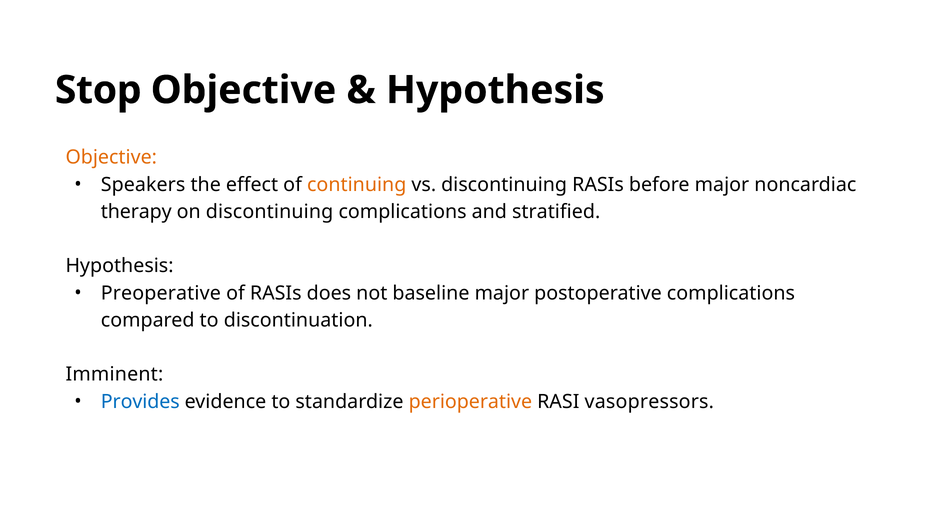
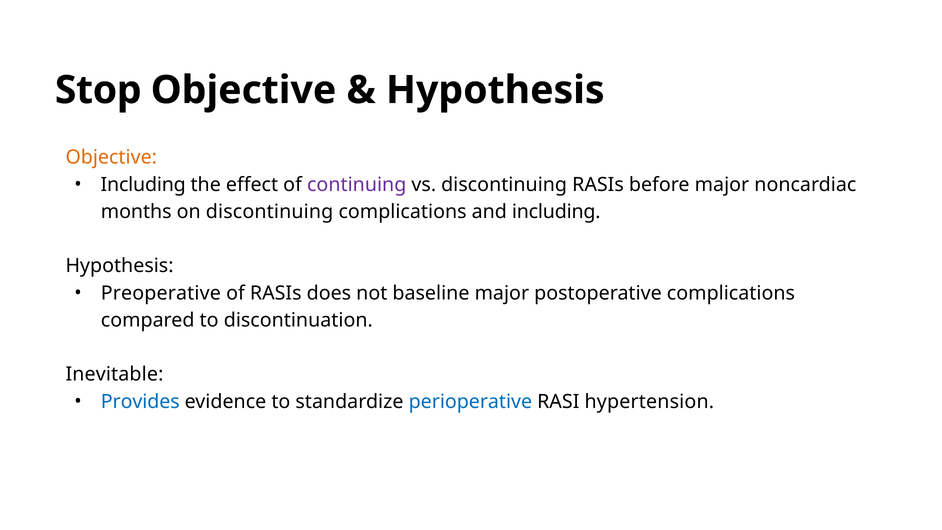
Speakers: Speakers -> Including (143, 185)
continuing colour: orange -> purple (357, 185)
therapy: therapy -> months (136, 212)
and stratified: stratified -> including (556, 212)
Imminent: Imminent -> Inevitable (114, 374)
perioperative colour: orange -> blue (470, 402)
vasopressors: vasopressors -> hypertension (649, 402)
